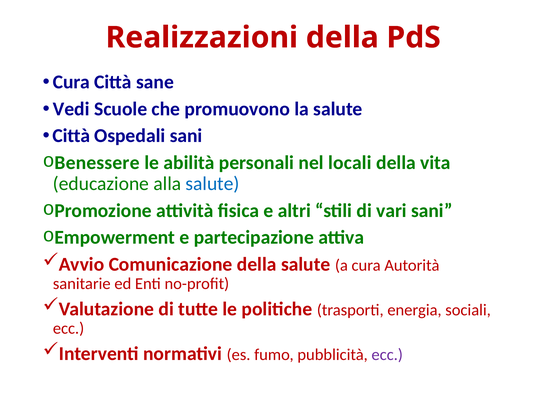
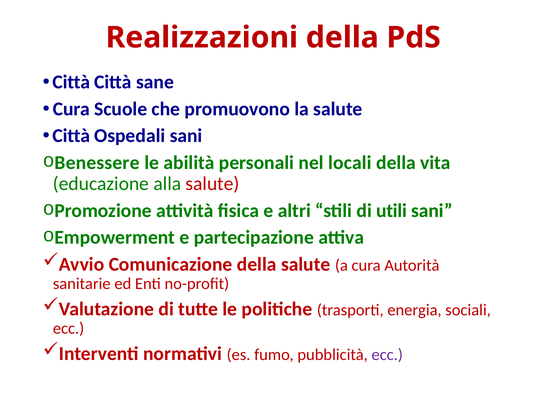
Cura: Cura -> Città (71, 82)
Vedi: Vedi -> Cura (71, 109)
salute colour: blue -> red (213, 184)
vari: vari -> utili (392, 210)
